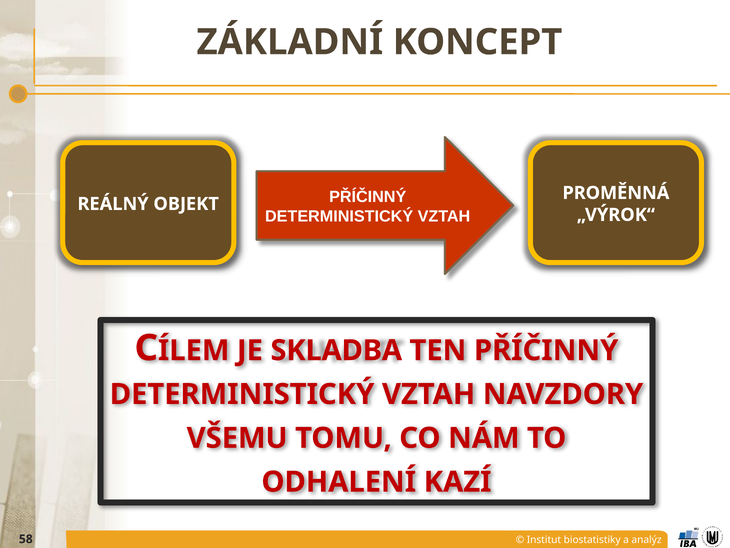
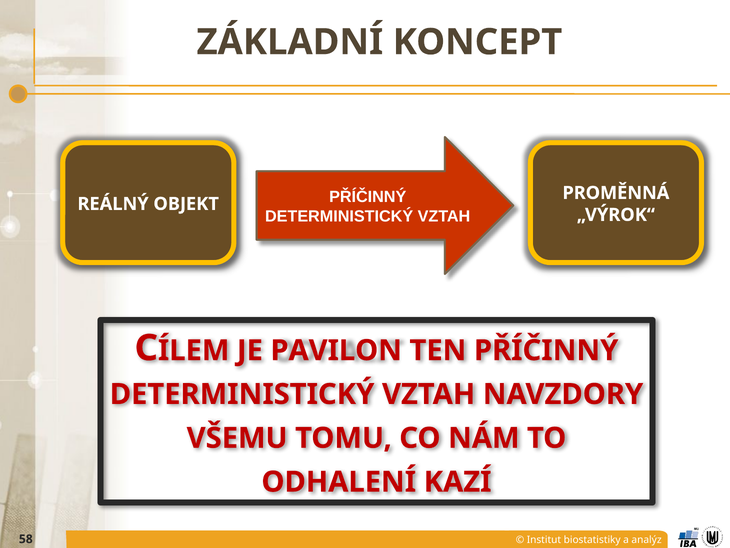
SKLADBA: SKLADBA -> PAVILON (336, 350)
